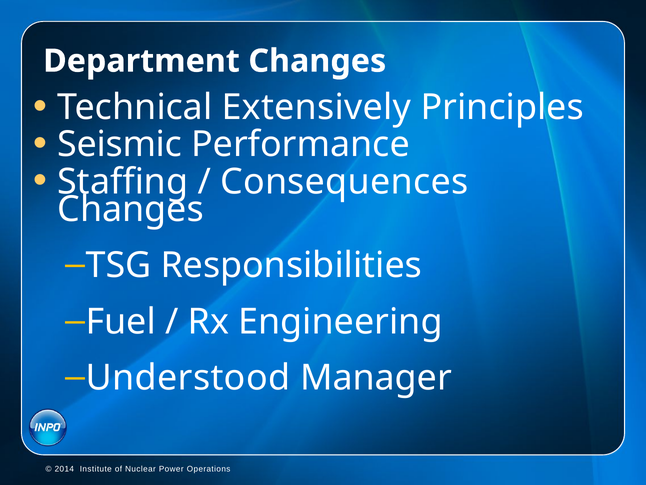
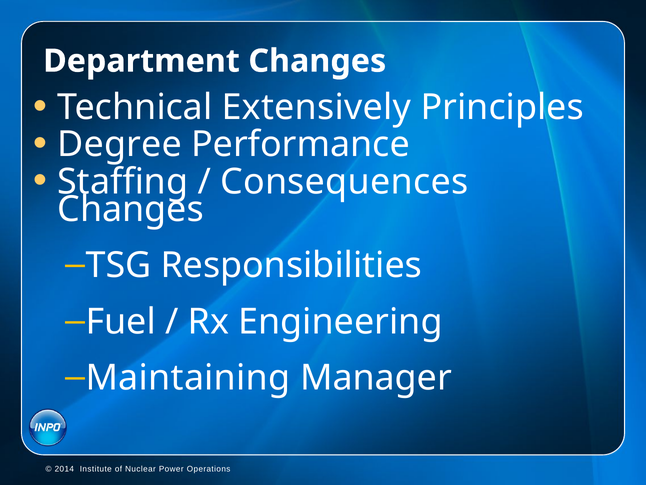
Seismic: Seismic -> Degree (120, 144)
Understood: Understood -> Maintaining (188, 377)
